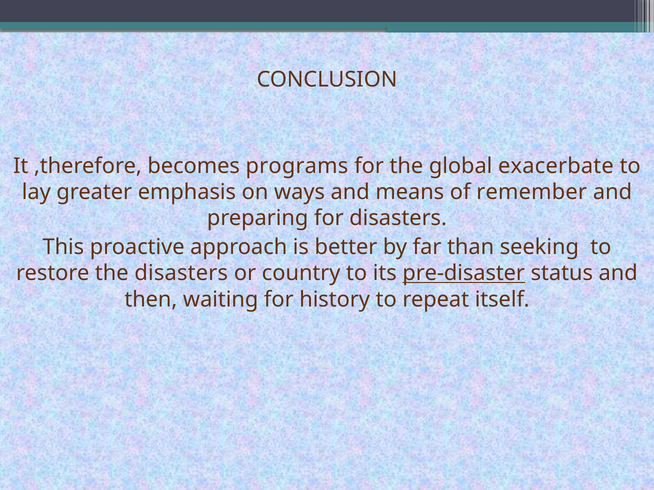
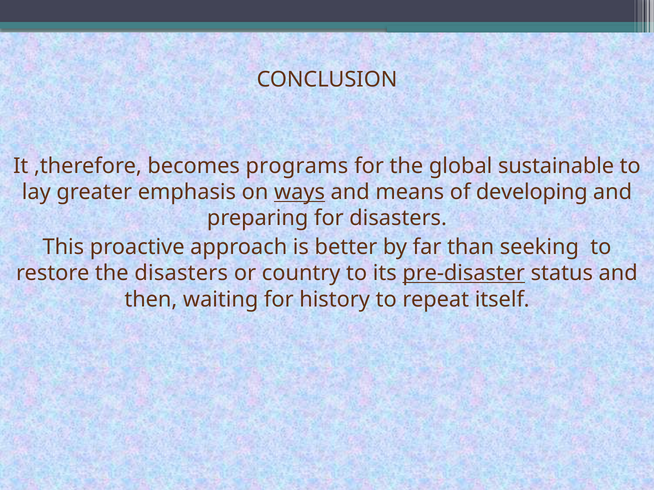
exacerbate: exacerbate -> sustainable (556, 166)
ways underline: none -> present (300, 192)
remember: remember -> developing (532, 192)
